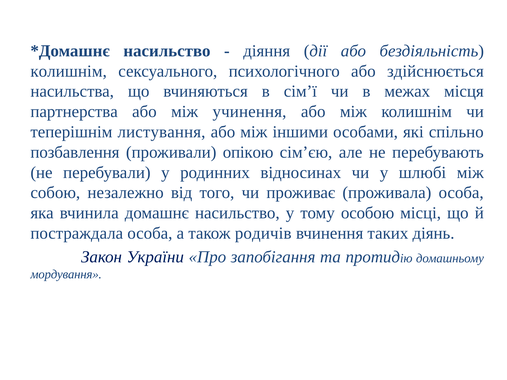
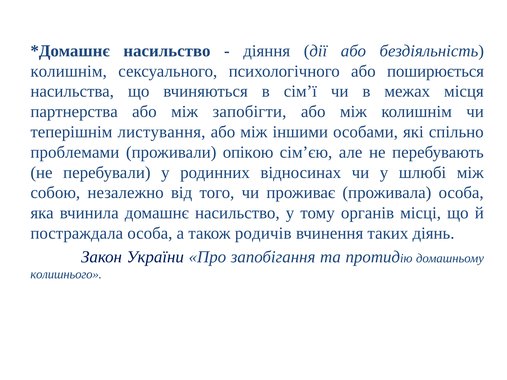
здійснюється: здійснюється -> поширюється (436, 71)
учинення: учинення -> запобігти (249, 112)
позбавлення: позбавлення -> проблемами (75, 152)
особою: особою -> органів (368, 213)
мордування: мордування -> колишнього (66, 275)
